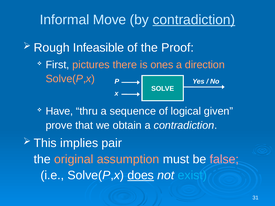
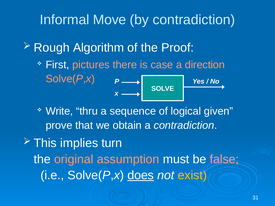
contradiction underline: present -> none (194, 20)
Infeasible: Infeasible -> Algorithm (99, 48)
ones: ones -> case (162, 65)
Have: Have -> Write (59, 111)
pair: pair -> turn (112, 143)
exist colour: light blue -> yellow (192, 176)
